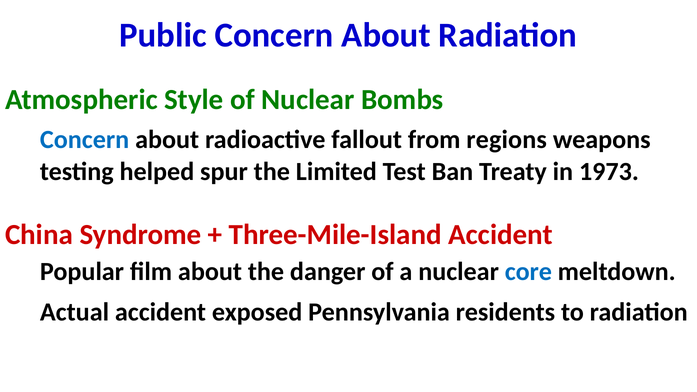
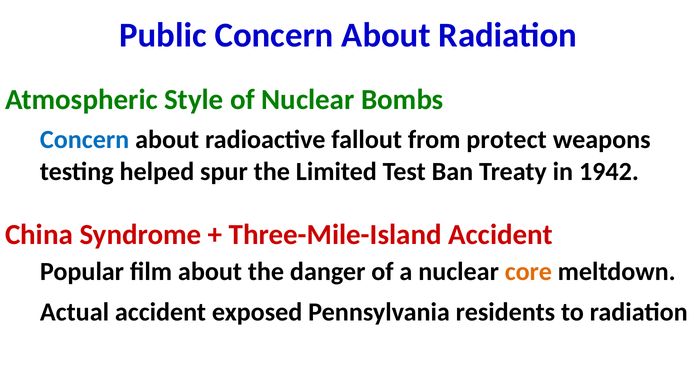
regions: regions -> protect (507, 140)
1973: 1973 -> 1942 (609, 172)
core colour: blue -> orange (528, 272)
